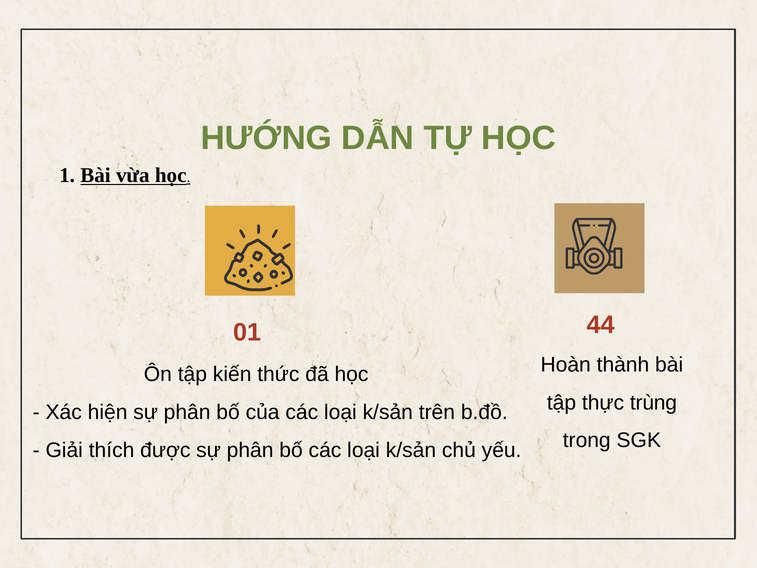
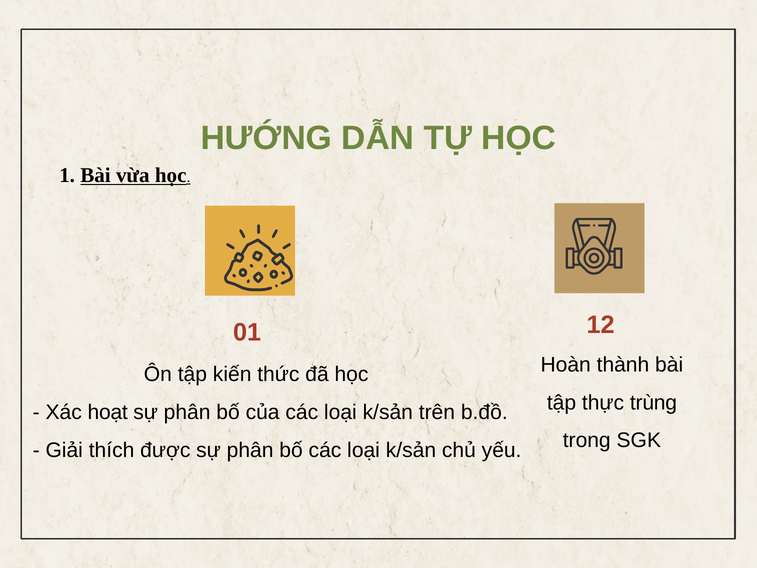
44: 44 -> 12 (601, 325)
hiện: hiện -> hoạt (108, 412)
